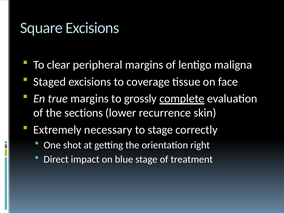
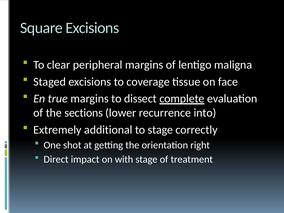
grossly: grossly -> dissect (140, 99)
skin: skin -> into (205, 113)
necessary: necessary -> additional (108, 130)
blue: blue -> with (124, 159)
